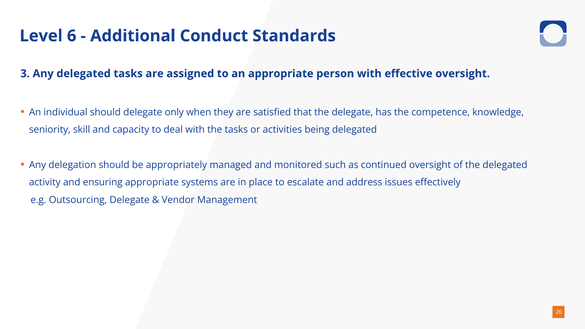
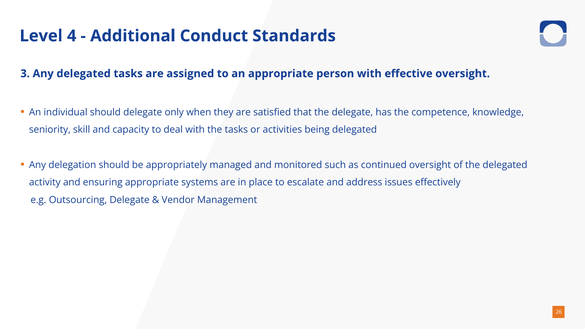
6: 6 -> 4 (72, 36)
